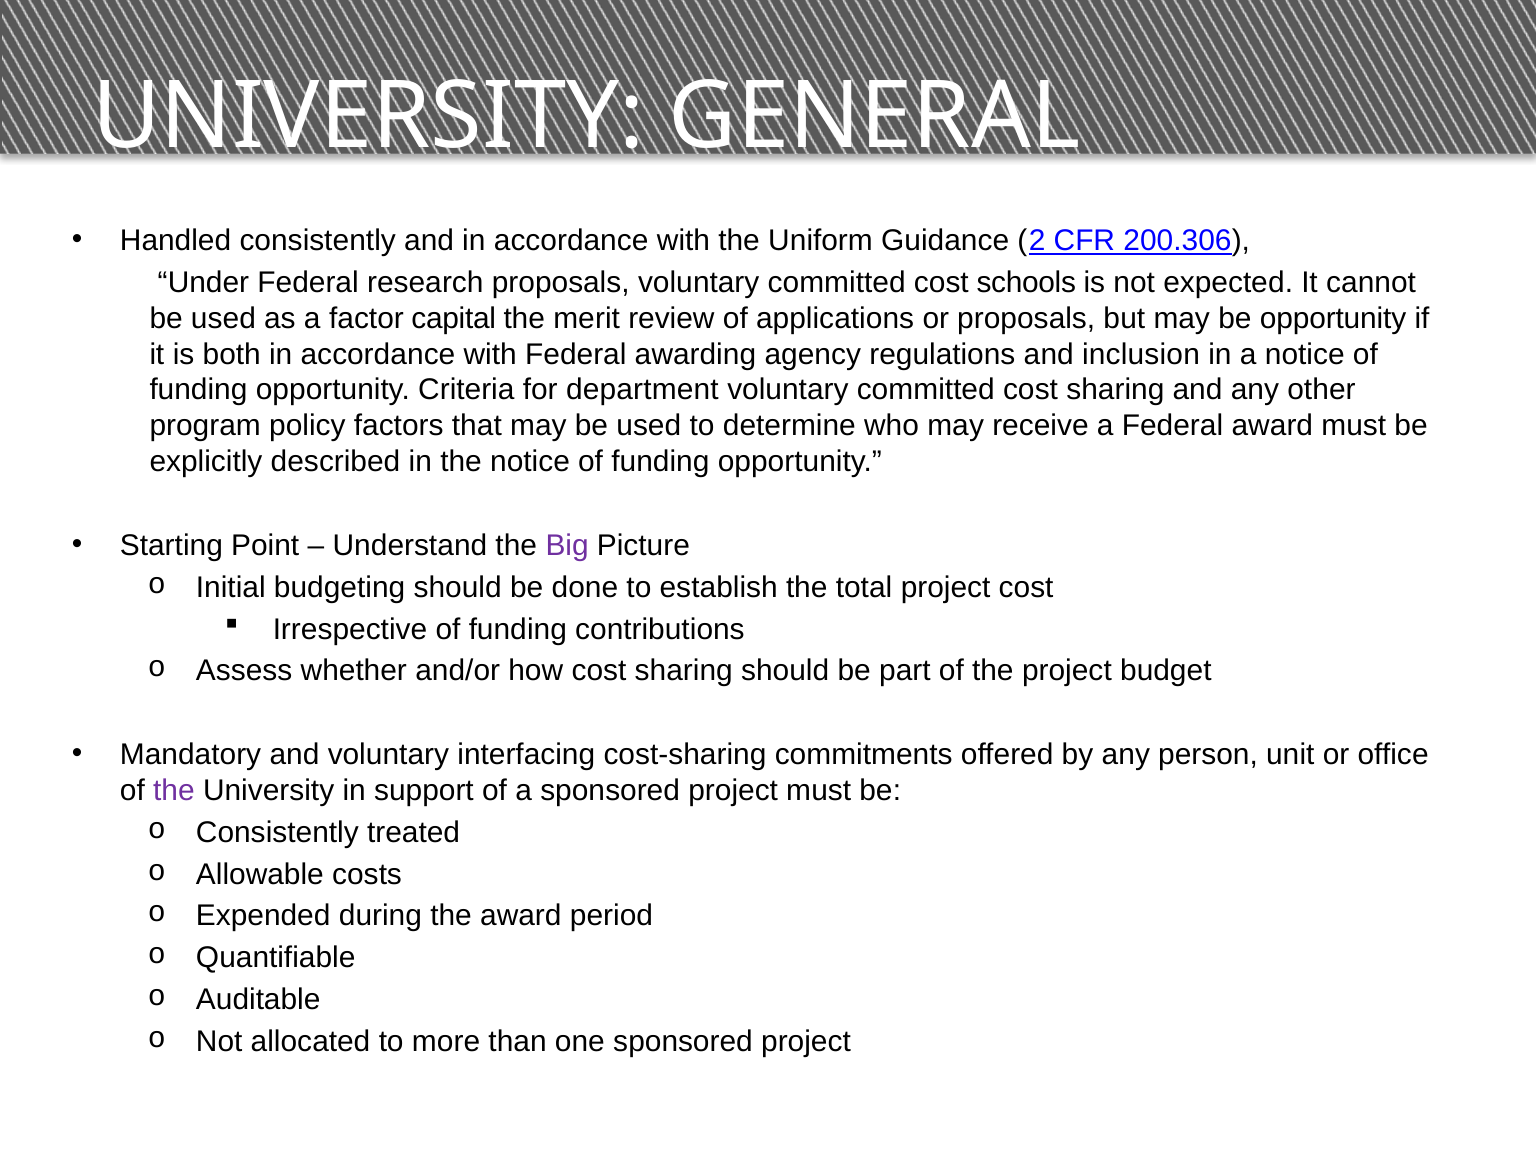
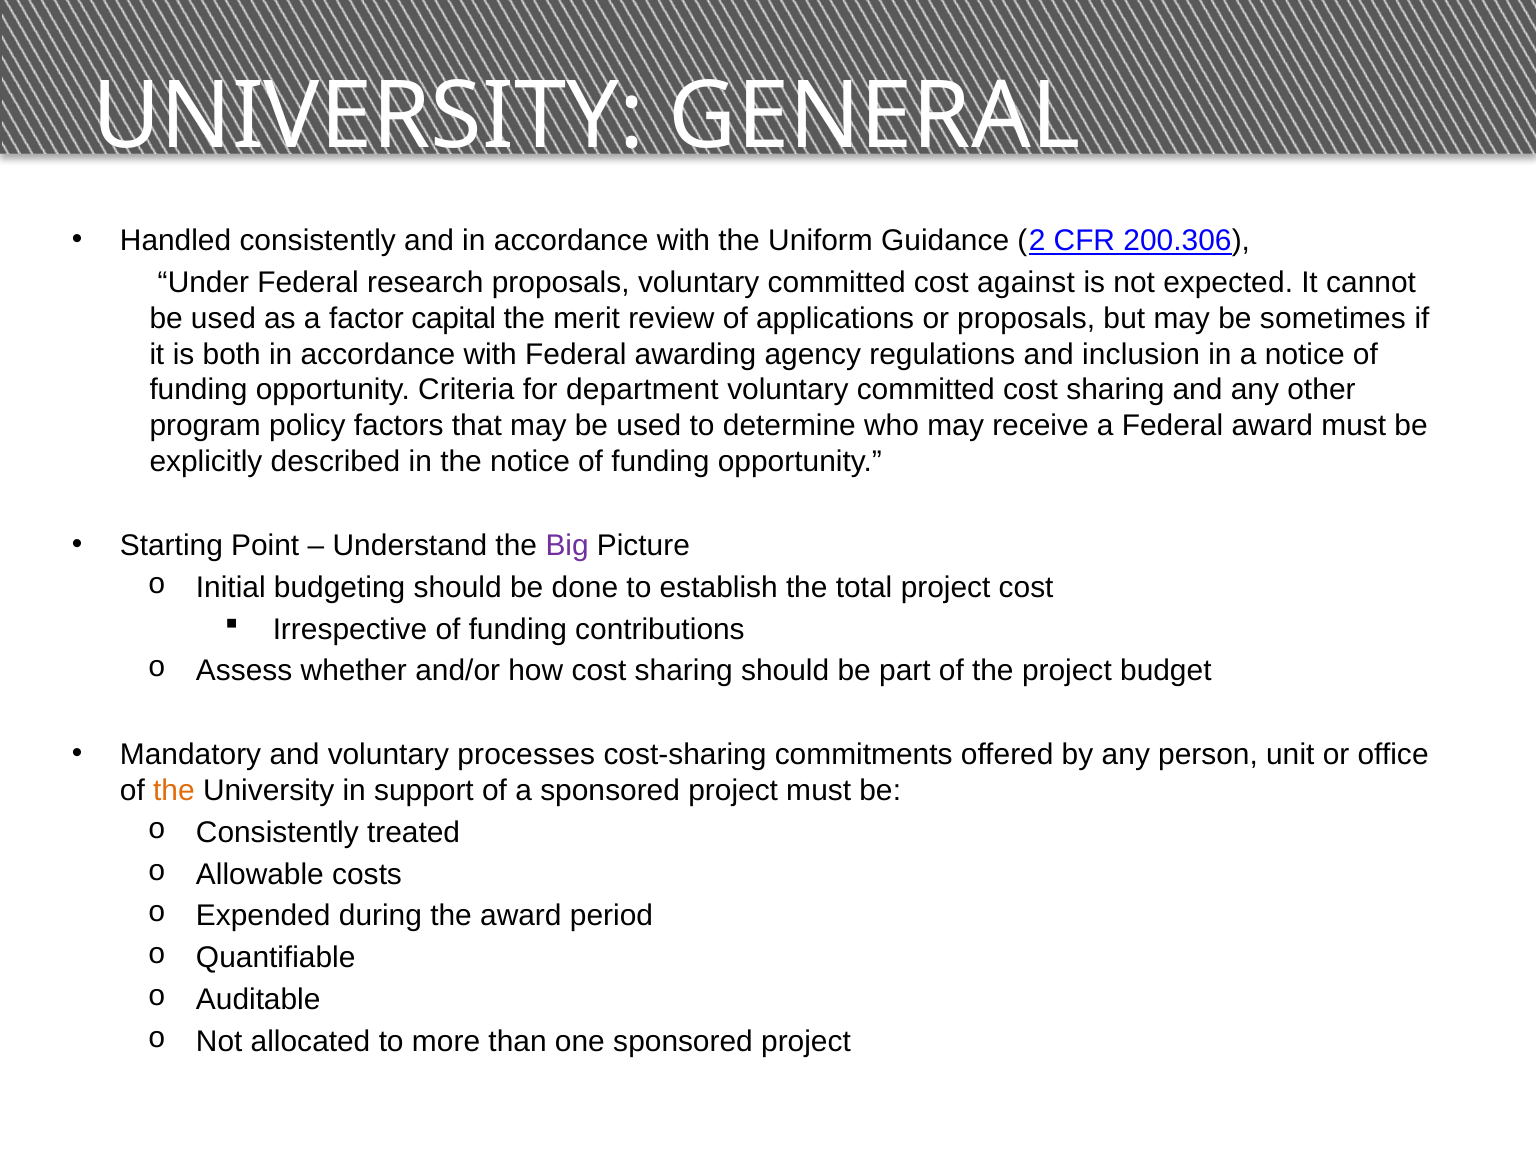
schools: schools -> against (1026, 282)
be opportunity: opportunity -> sometimes (1333, 318)
interfacing: interfacing -> processes (526, 755)
the colour: purple -> orange (174, 791)
